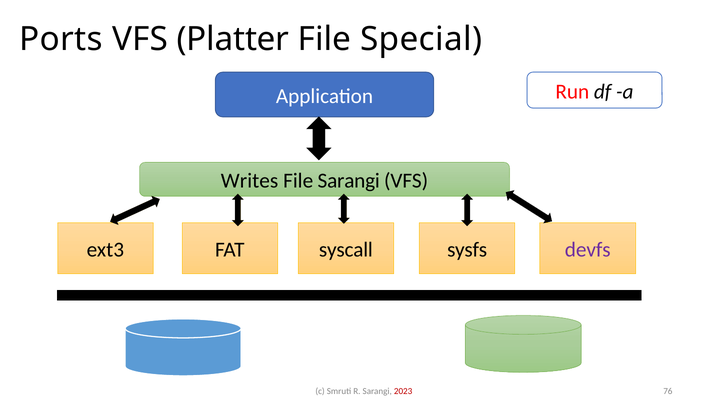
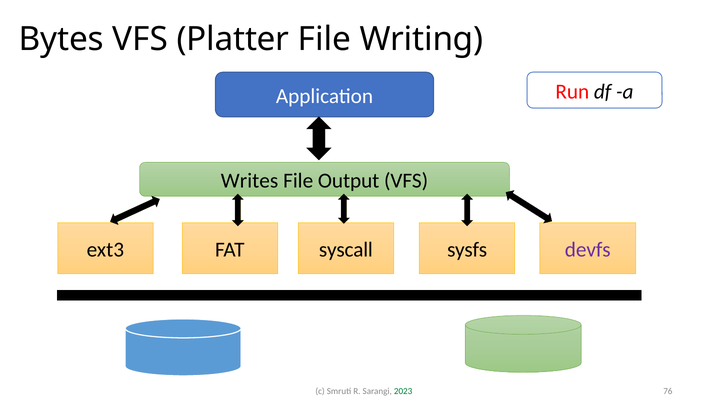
Ports: Ports -> Bytes (61, 39)
Special: Special -> Writing (421, 39)
File Sarangi: Sarangi -> Output (349, 181)
2023 colour: red -> green (403, 391)
